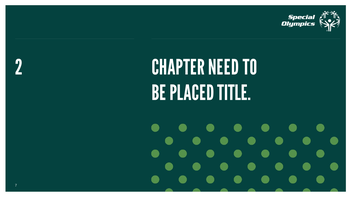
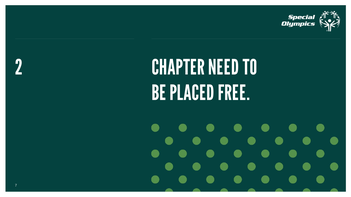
TITLE: TITLE -> FREE (234, 93)
